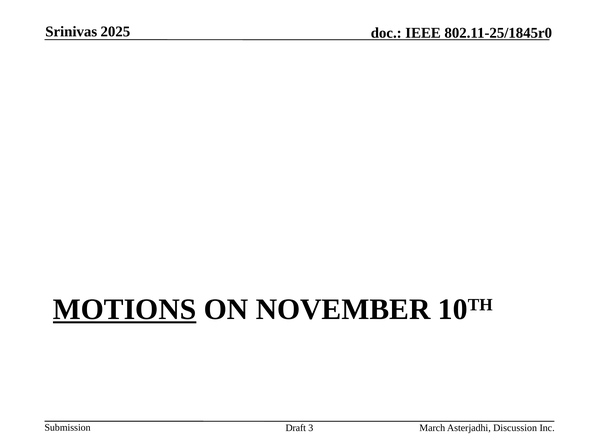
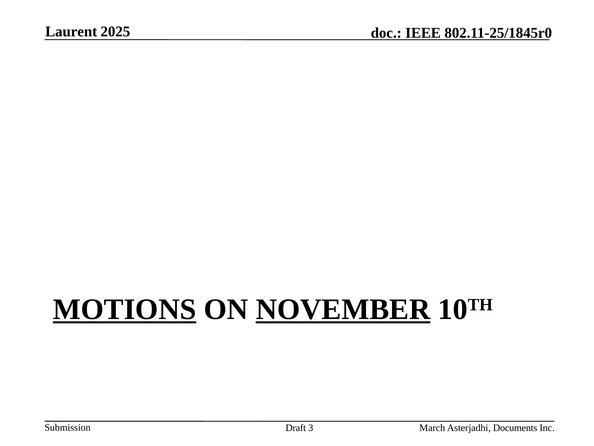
Srinivas: Srinivas -> Laurent (71, 31)
NOVEMBER underline: none -> present (343, 309)
Discussion: Discussion -> Documents (515, 427)
